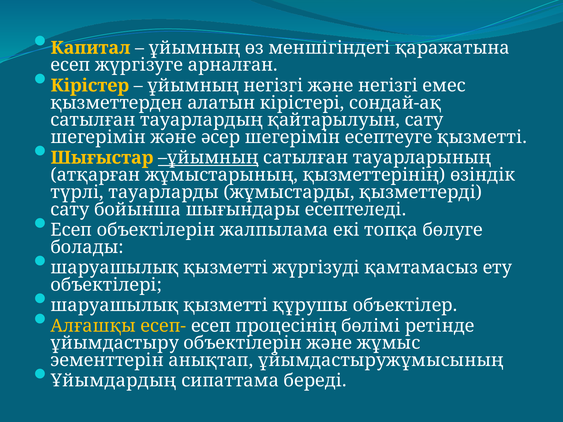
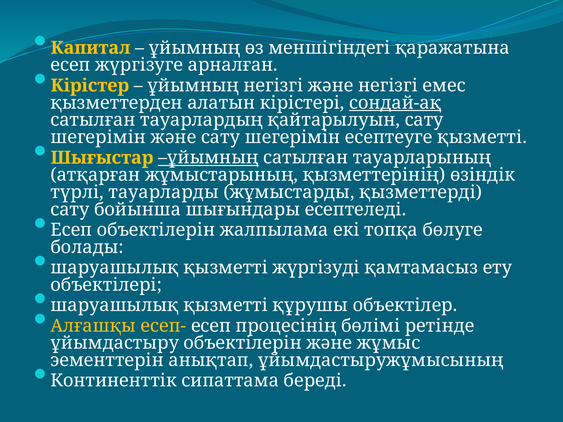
сондай-ақ underline: none -> present (395, 103)
және әсер: әсер -> сату (221, 137)
Ұйымдардың: Ұйымдардың -> Континенттік (114, 381)
